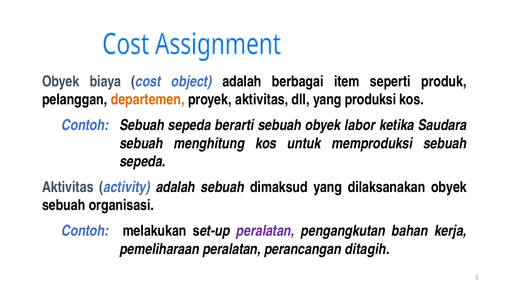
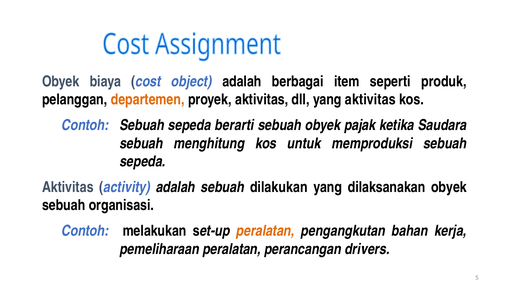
yang produksi: produksi -> aktivitas (370, 100)
labor: labor -> pajak (360, 125)
dimaksud: dimaksud -> dilakukan (279, 187)
peralatan colour: purple -> orange (265, 231)
ditagih: ditagih -> drivers (367, 249)
